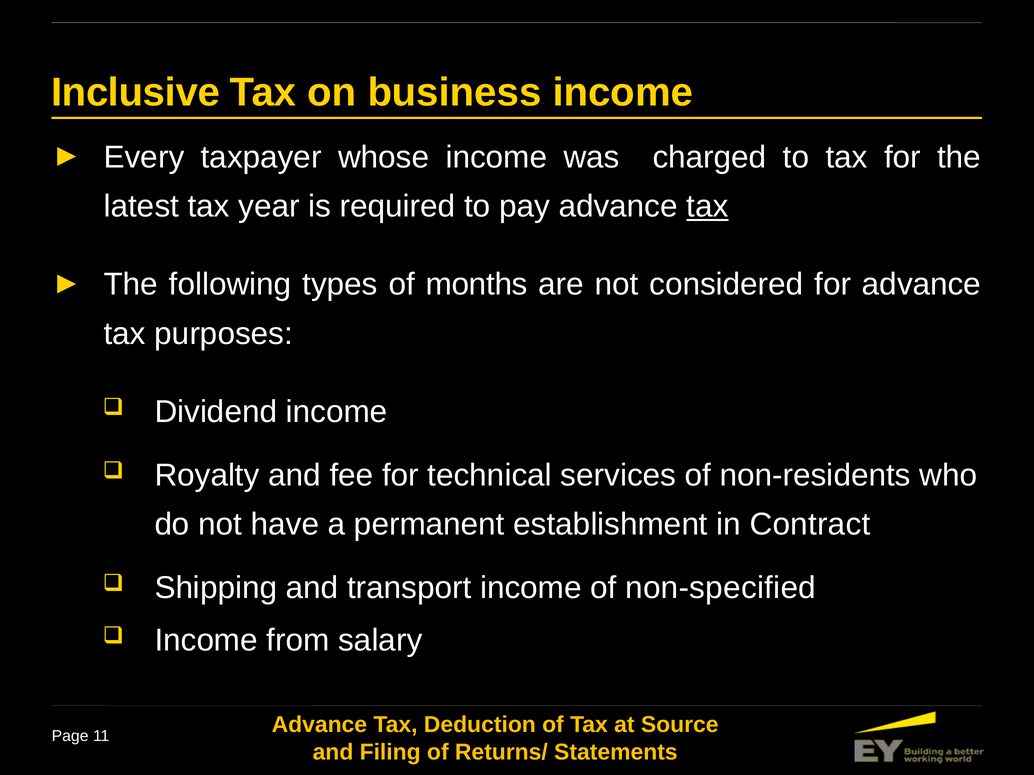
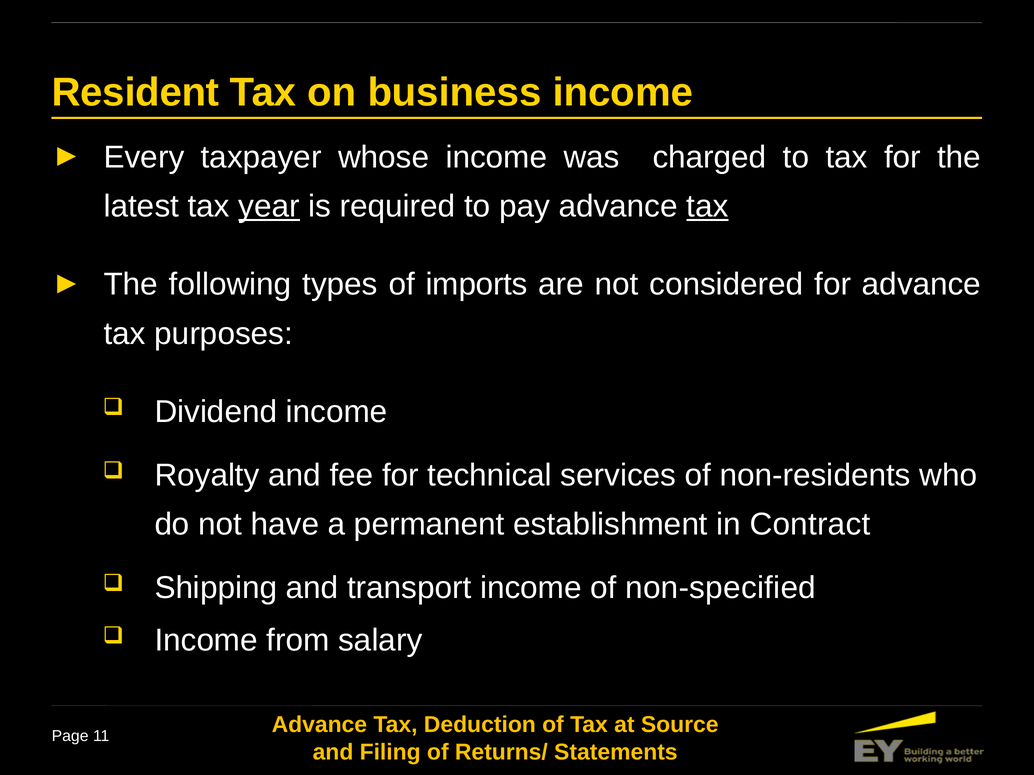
Inclusive: Inclusive -> Resident (135, 93)
year underline: none -> present (269, 207)
months: months -> imports (477, 285)
